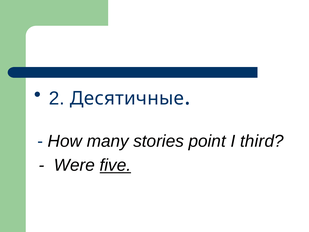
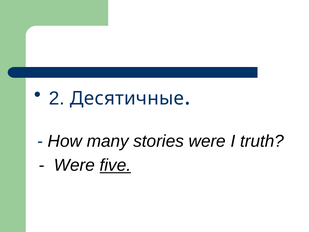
stories point: point -> were (207, 141)
third: third -> truth (262, 141)
